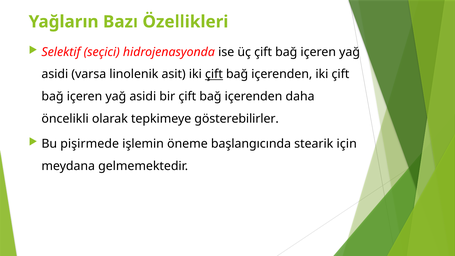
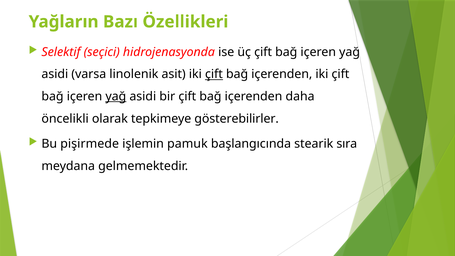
yağ underline: none -> present (116, 96)
öneme: öneme -> pamuk (187, 144)
için: için -> sıra (347, 144)
